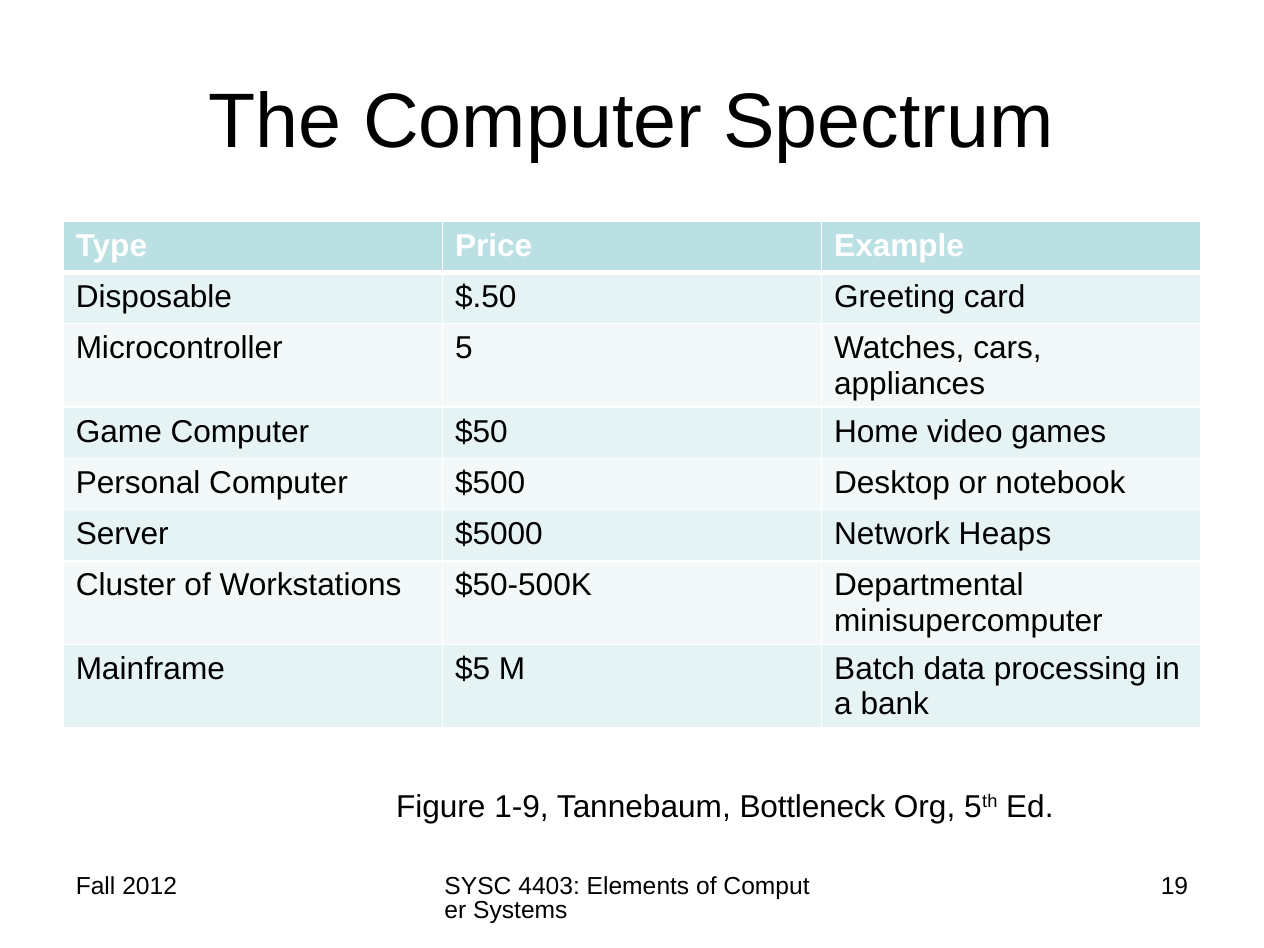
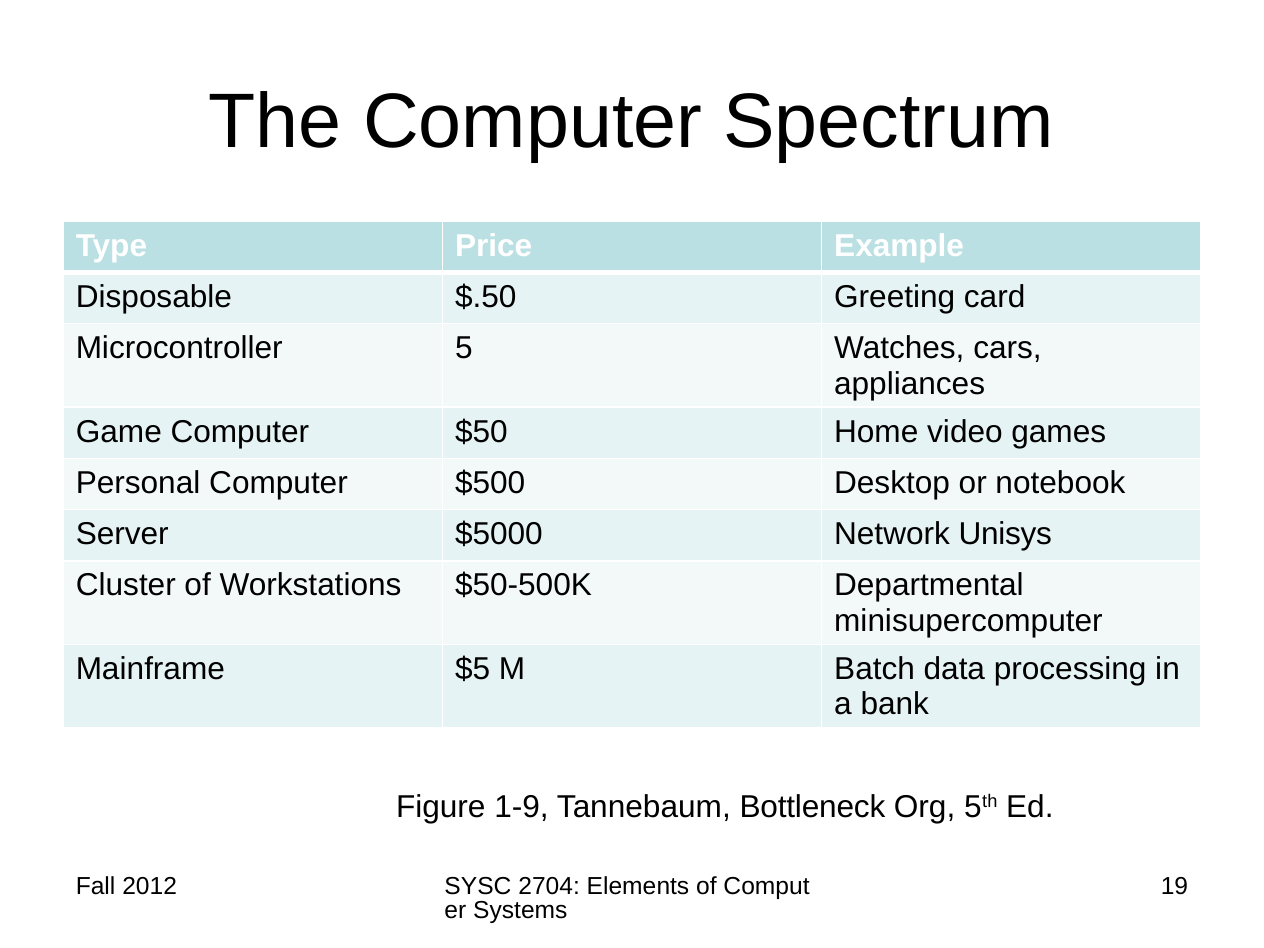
Heaps: Heaps -> Unisys (1005, 534)
4403: 4403 -> 2704 (549, 886)
